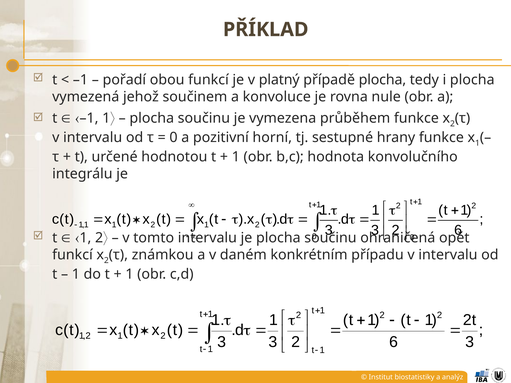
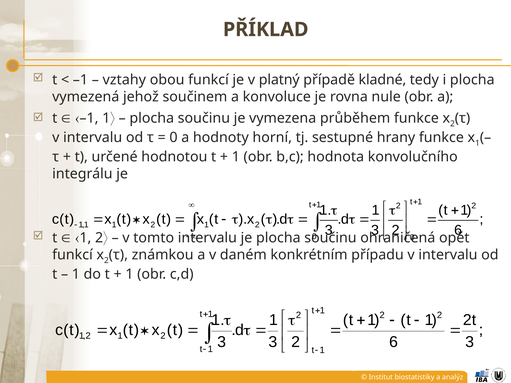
pořadí: pořadí -> vztahy (124, 80)
případě plocha: plocha -> kladné (382, 80)
pozitivní: pozitivní -> hodnoty (221, 138)
